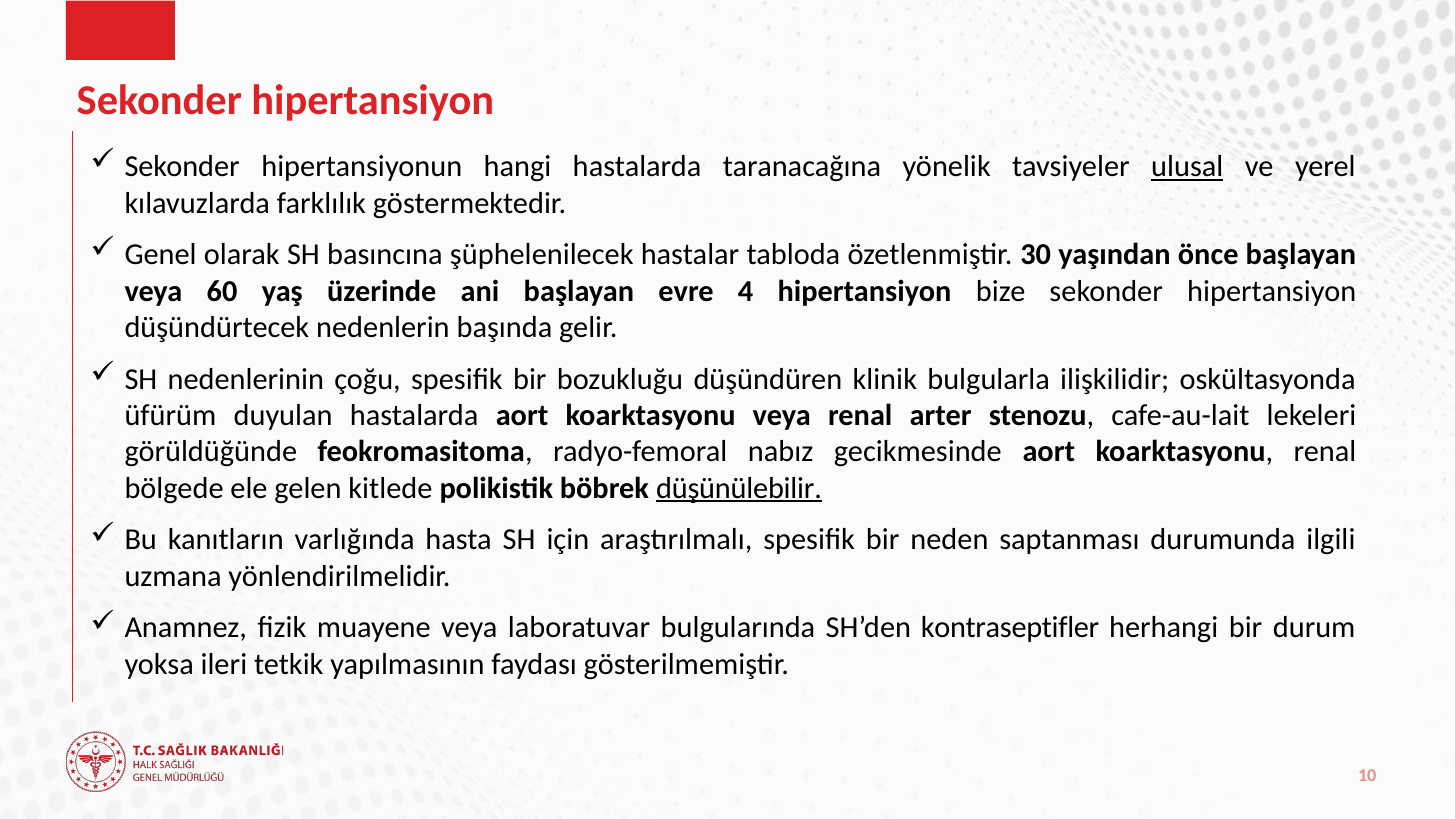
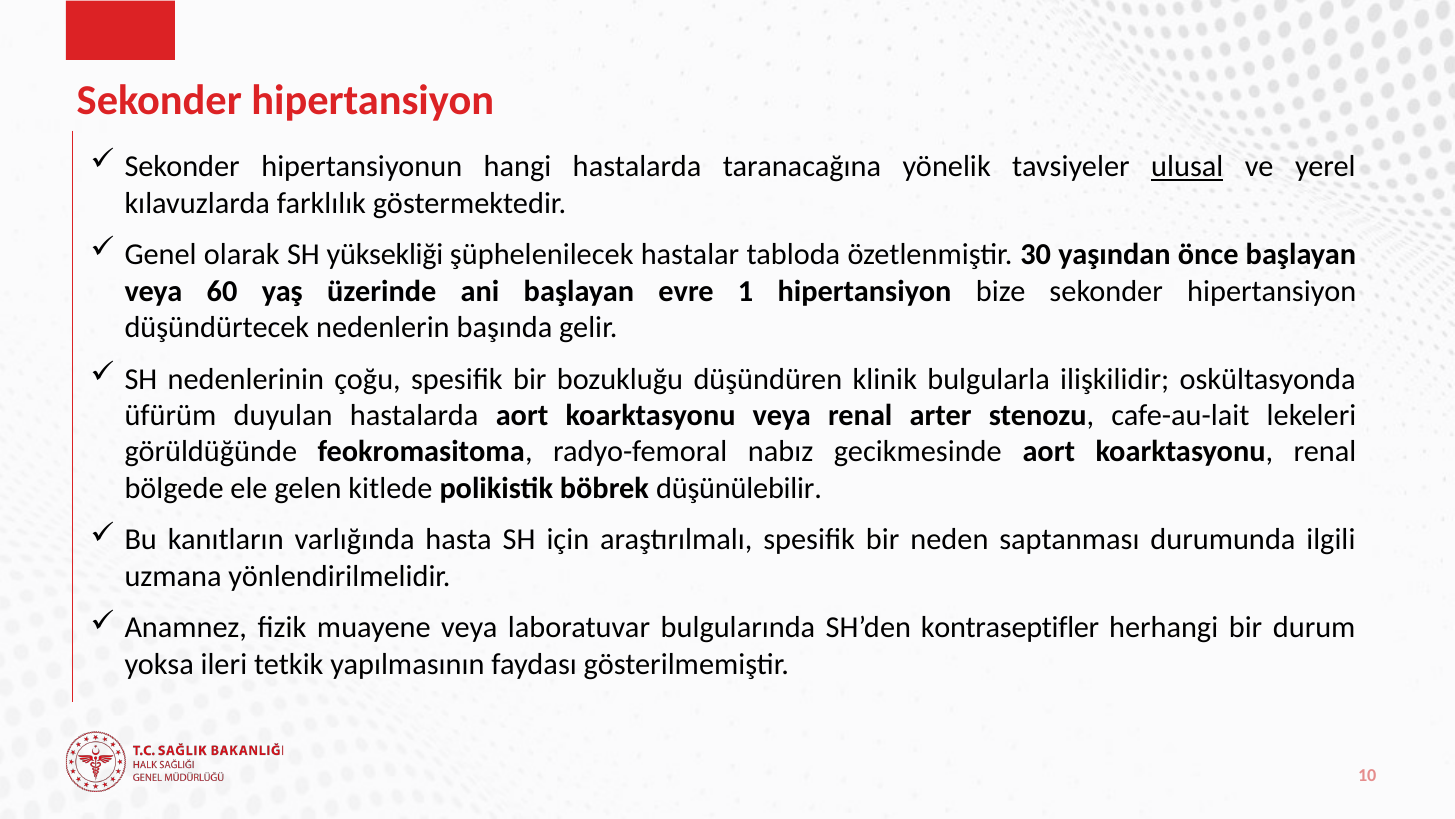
basıncına: basıncına -> yüksekliği (385, 254)
4: 4 -> 1 (746, 291)
düşünülebilir underline: present -> none (739, 488)
